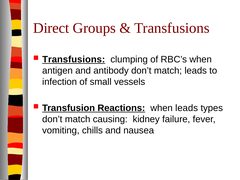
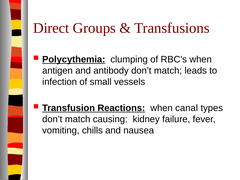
Transfusions: Transfusions -> Polycythemia (74, 59)
when leads: leads -> canal (187, 108)
